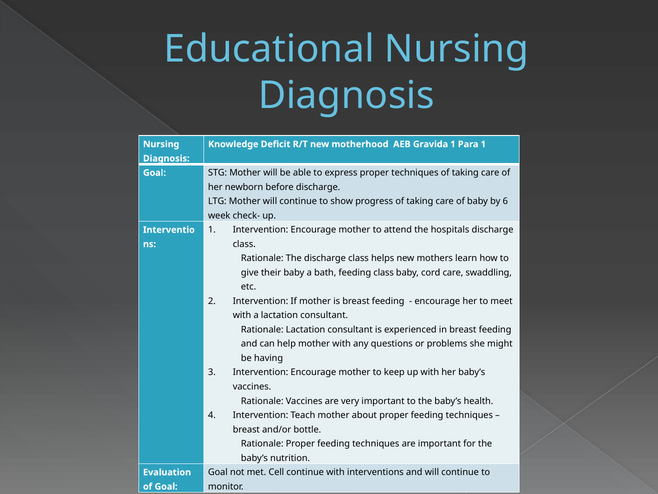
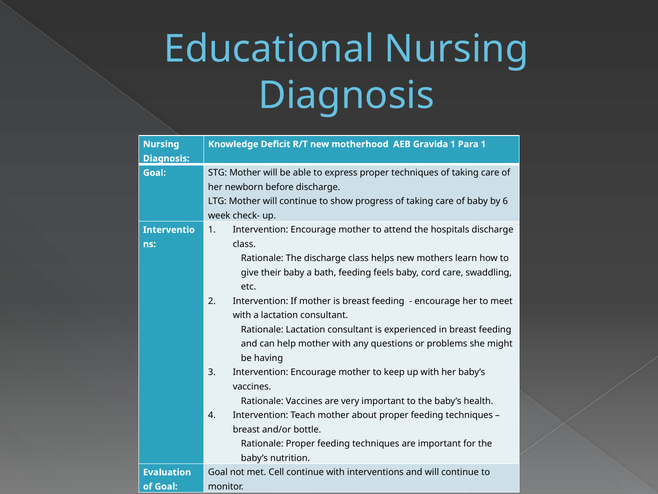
feeding class: class -> feels (384, 272)
